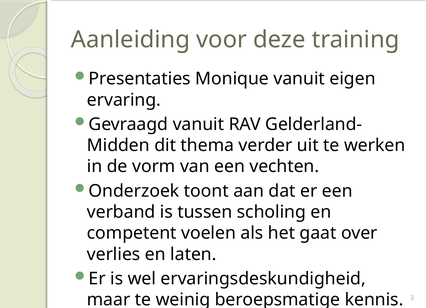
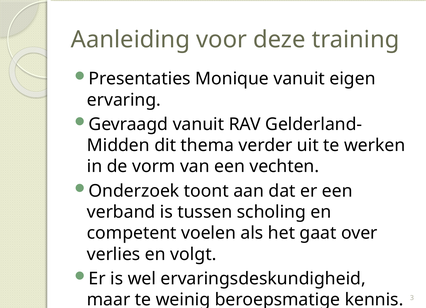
laten: laten -> volgt (193, 255)
